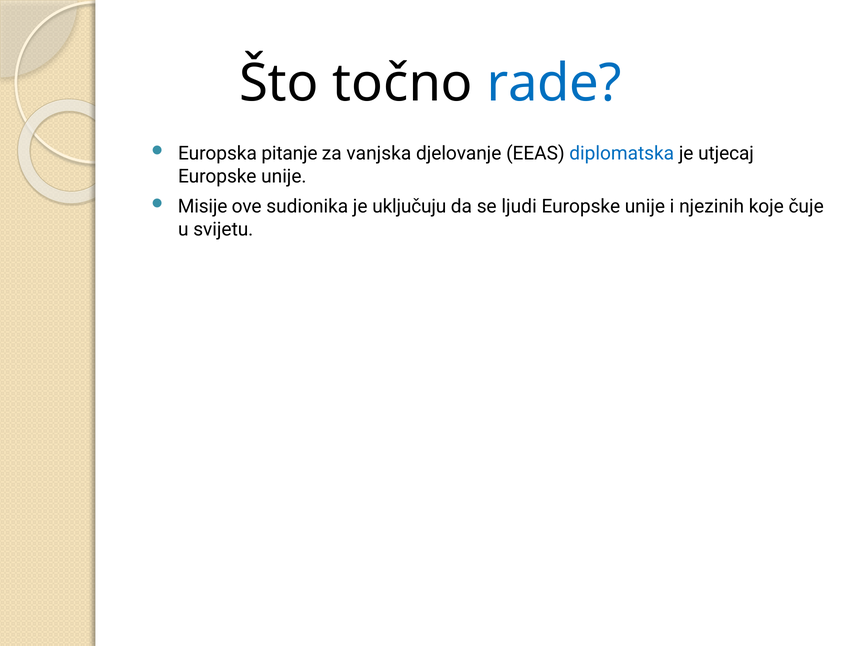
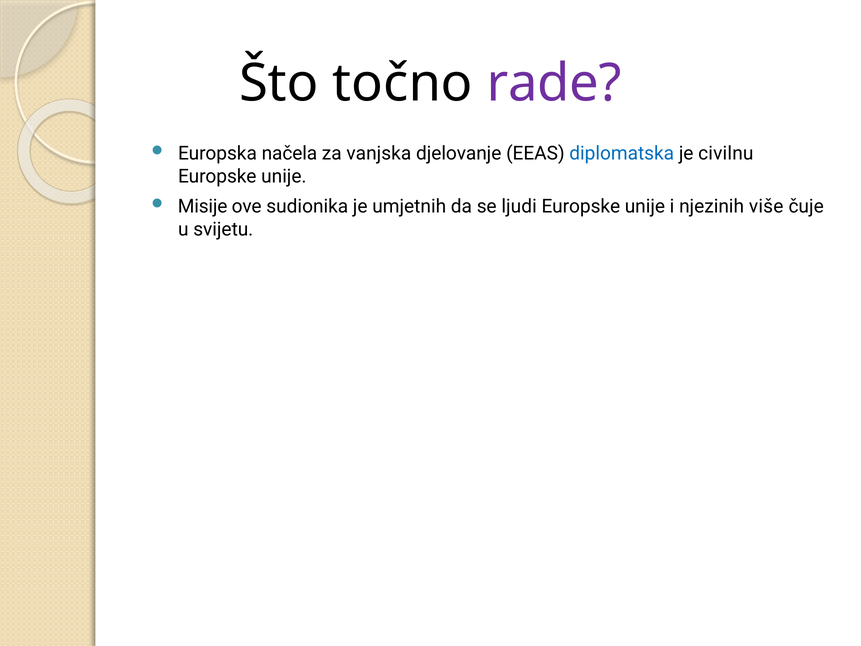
rade colour: blue -> purple (554, 83)
pitanje: pitanje -> načela (289, 153)
utjecaj: utjecaj -> civilnu (726, 153)
uključuju: uključuju -> umjetnih (409, 206)
koje: koje -> više (766, 206)
